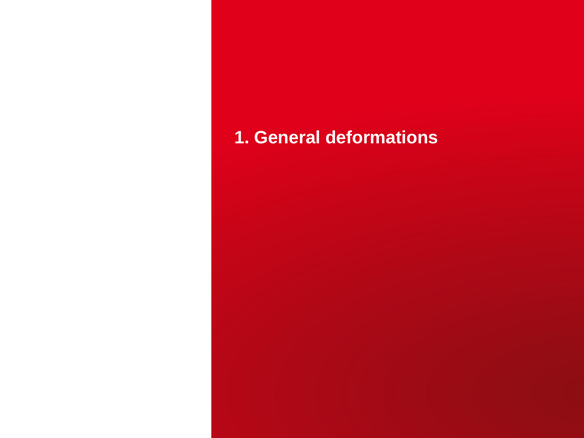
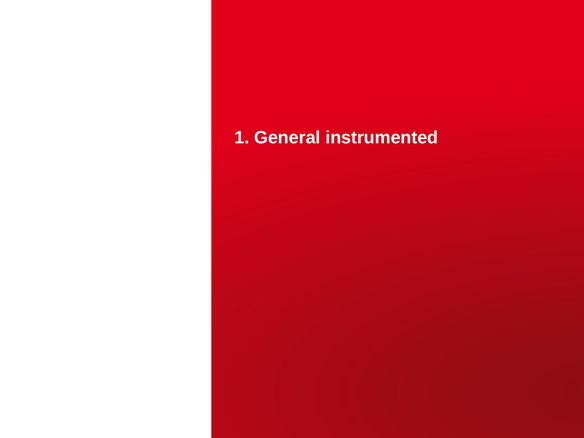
deformations: deformations -> instrumented (382, 138)
